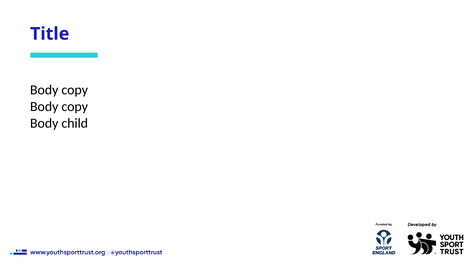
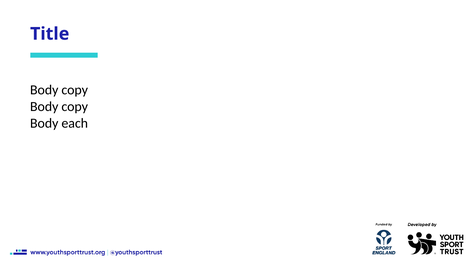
child: child -> each (75, 123)
